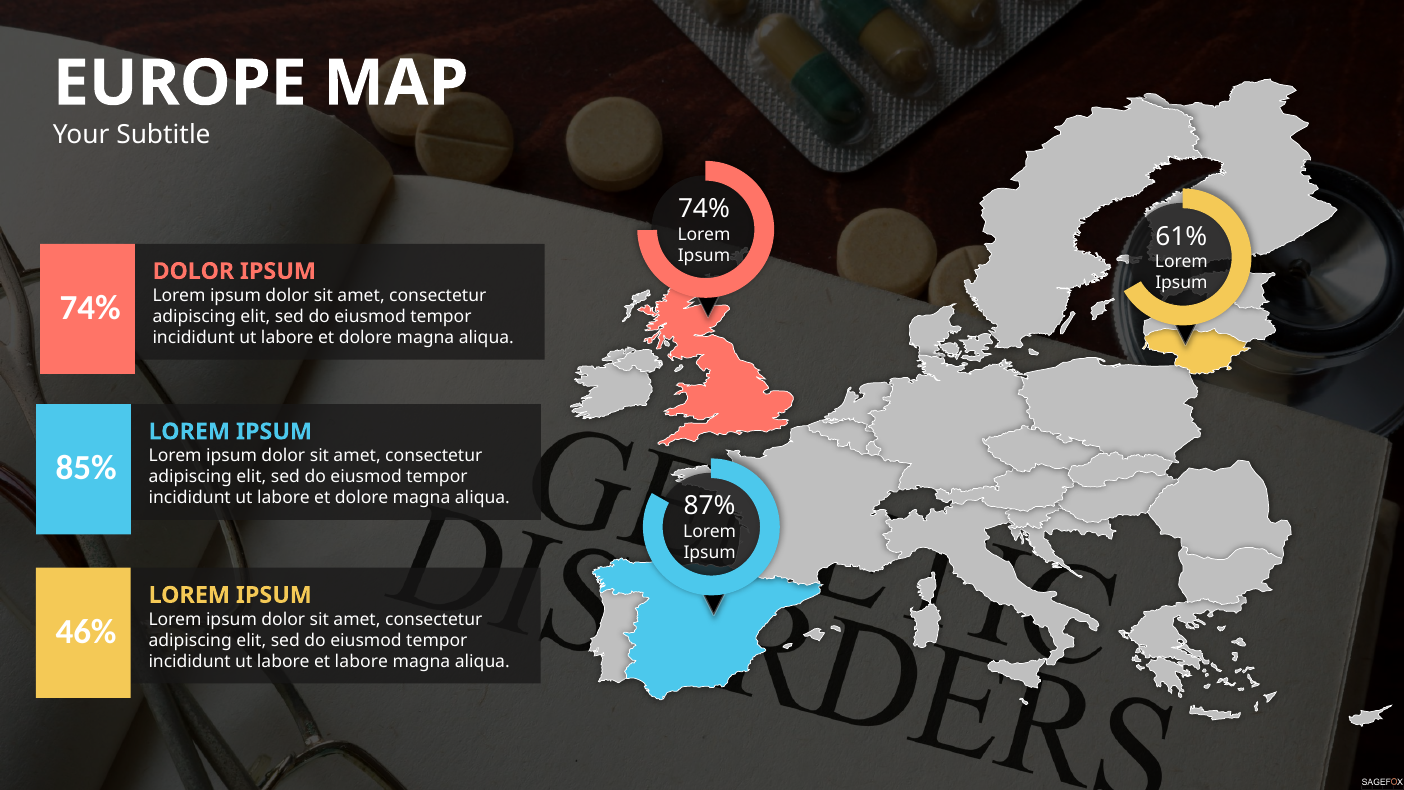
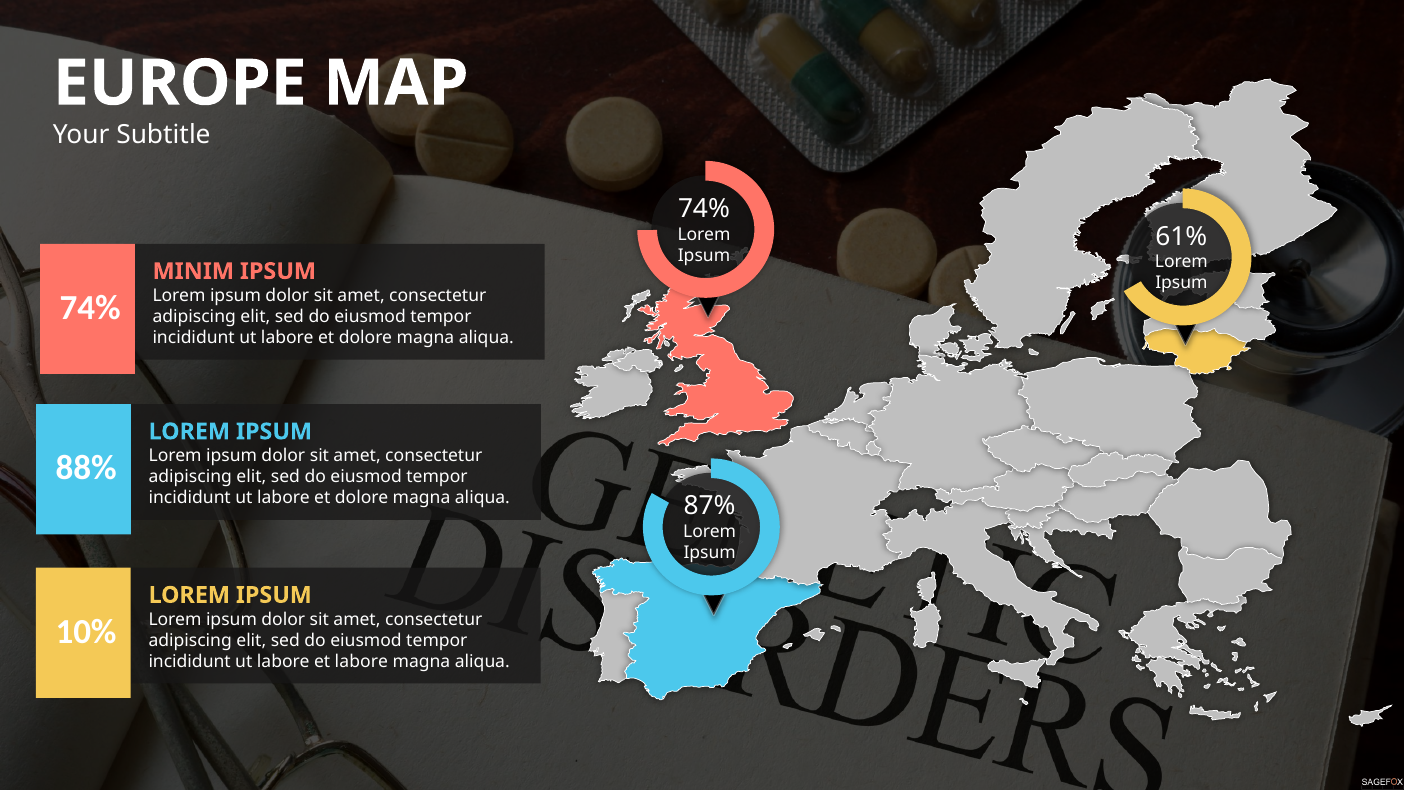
DOLOR: DOLOR -> MINIM (193, 271)
85%: 85% -> 88% (86, 468)
46%: 46% -> 10% (86, 631)
